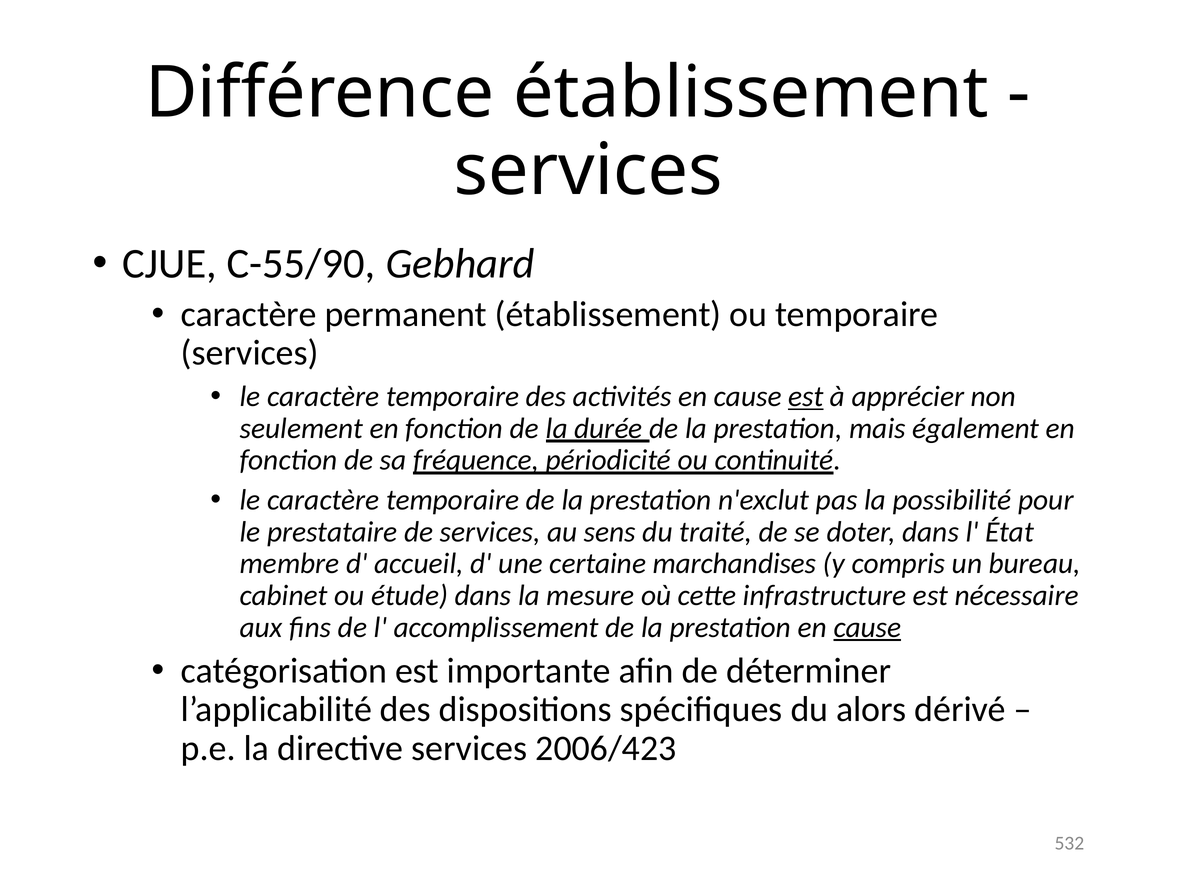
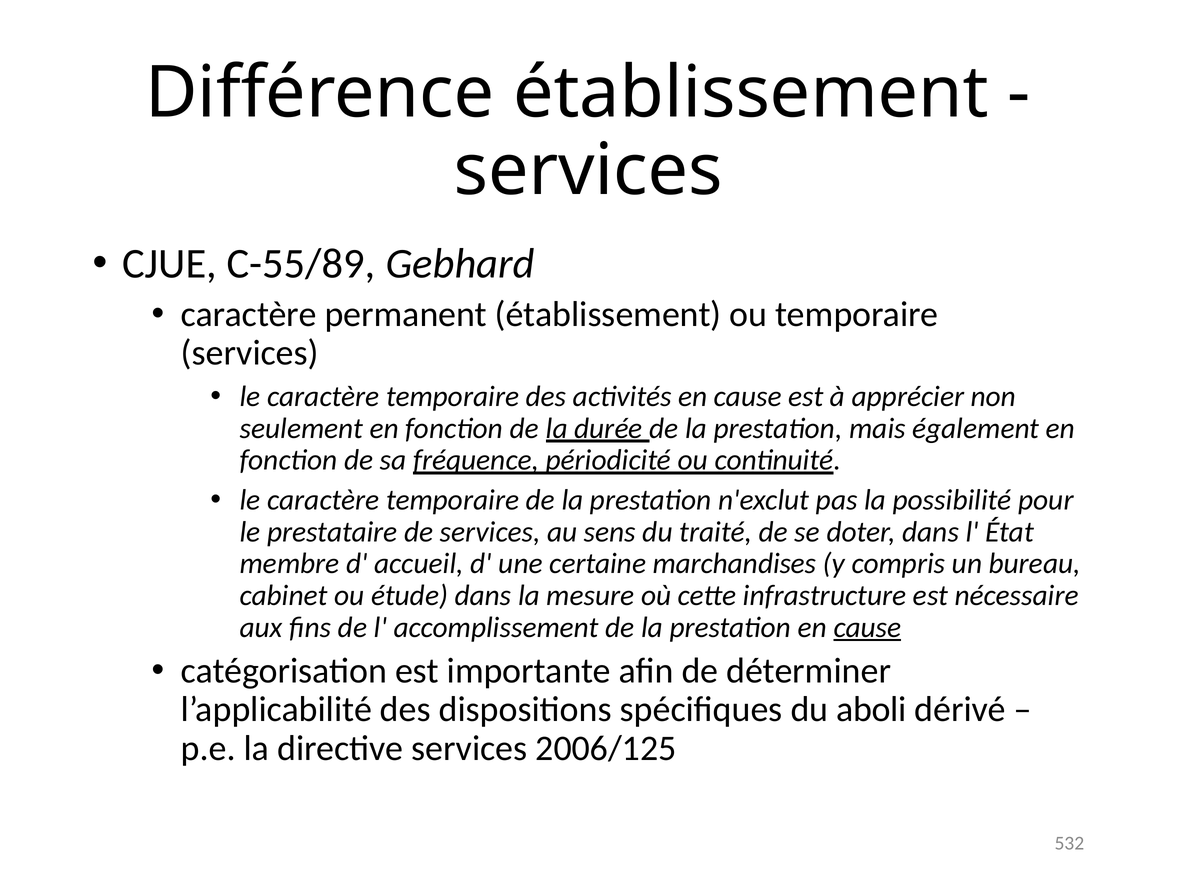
C-55/90: C-55/90 -> C-55/89 (301, 264)
est underline: present -> none (806, 396)
alors: alors -> aboli (871, 709)
2006/423: 2006/423 -> 2006/125 (606, 748)
